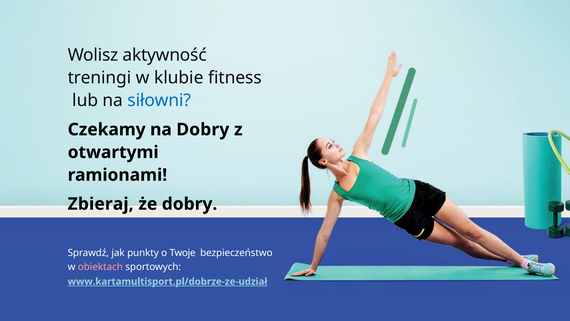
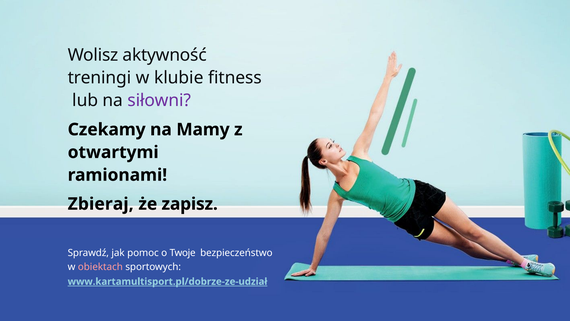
siłowni colour: blue -> purple (159, 100)
na Dobry: Dobry -> Mamy (203, 129)
że dobry: dobry -> zapisz (190, 204)
punkty: punkty -> pomoc (143, 253)
